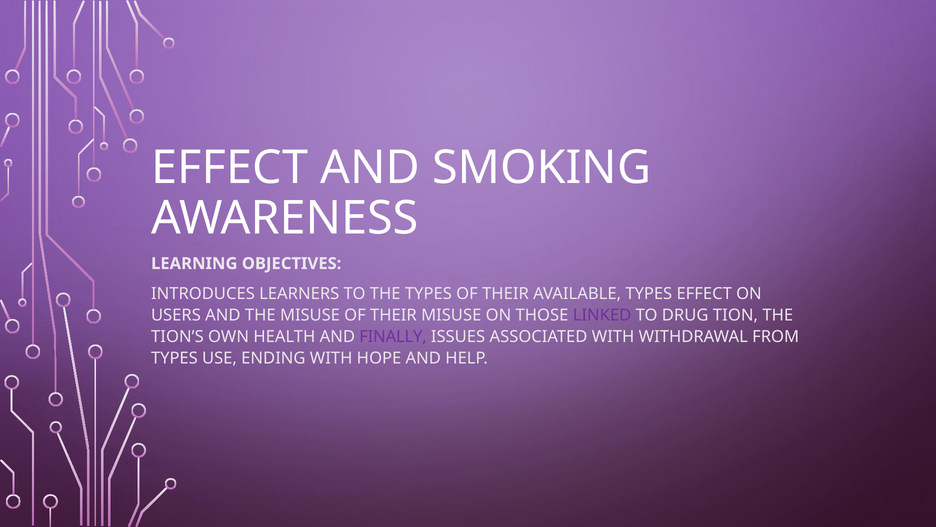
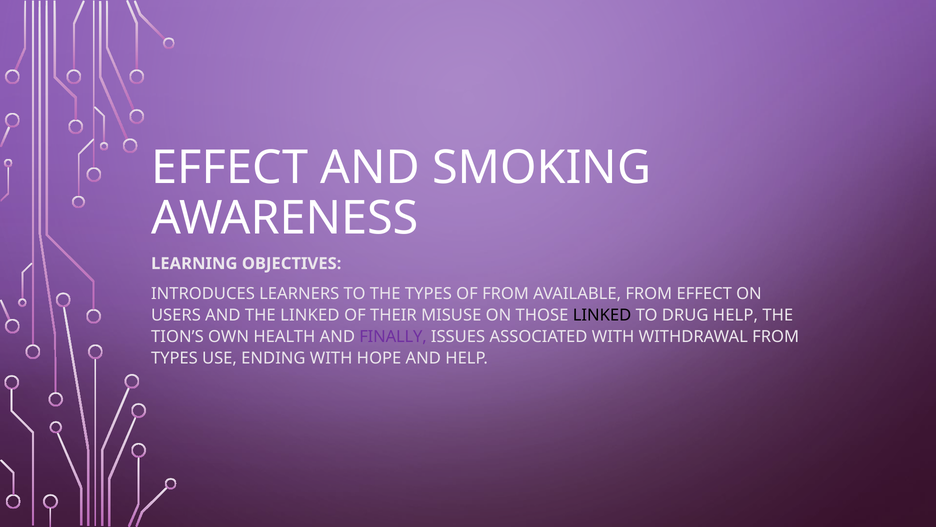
TYPES OF THEIR: THEIR -> FROM (506, 294)
AVAILABLE TYPES: TYPES -> FROM (649, 294)
THE MISUSE: MISUSE -> LINKED (310, 315)
LINKED colour: purple -> black (602, 315)
DRUG TION: TION -> HELP (735, 315)
